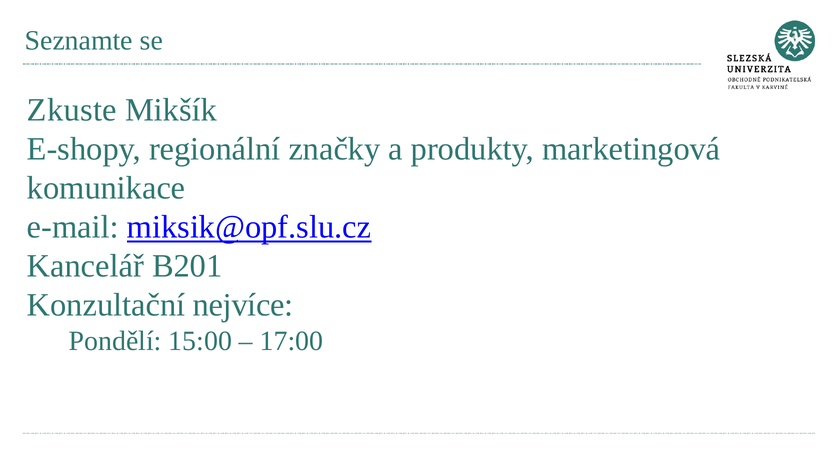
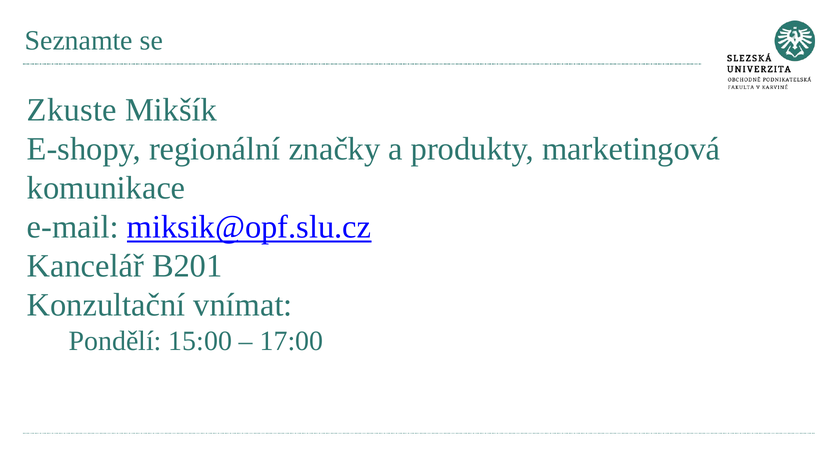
nejvíce: nejvíce -> vnímat (243, 305)
